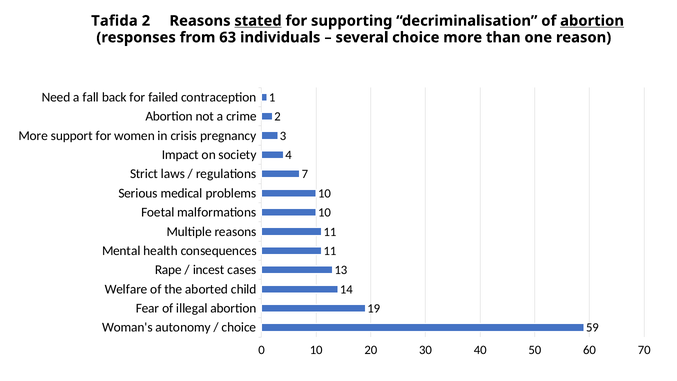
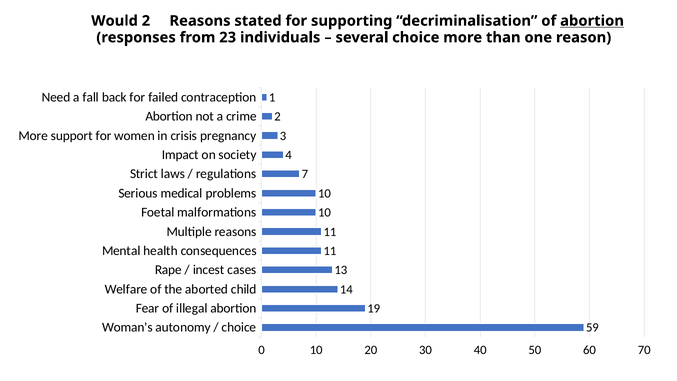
Tafida: Tafida -> Would (115, 21)
stated underline: present -> none (258, 21)
63: 63 -> 23 (228, 37)
